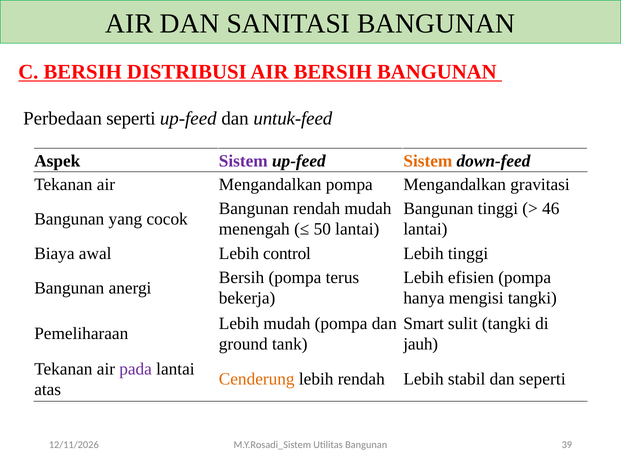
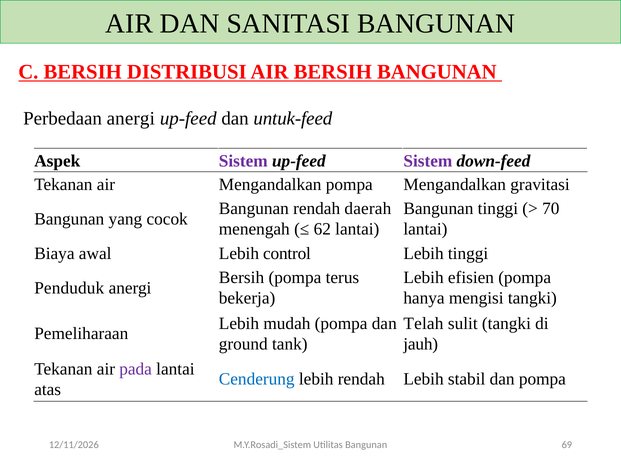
Perbedaan seperti: seperti -> anergi (131, 118)
Sistem colour: orange -> purple (428, 161)
rendah mudah: mudah -> daerah (368, 209)
46: 46 -> 70 (551, 209)
50: 50 -> 62 (322, 229)
Bangunan: Bangunan -> Penduduk (69, 288)
Smart: Smart -> Telah (423, 323)
Cenderung colour: orange -> blue (257, 379)
dan seperti: seperti -> pompa (542, 379)
39: 39 -> 69 (567, 445)
